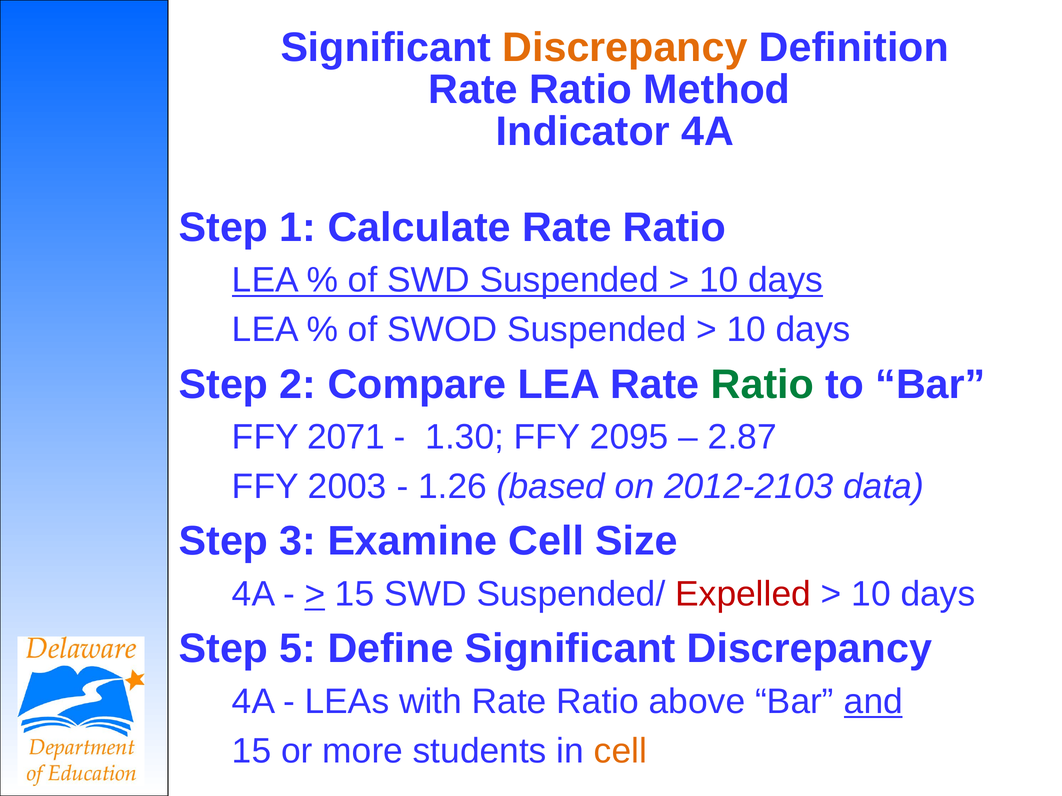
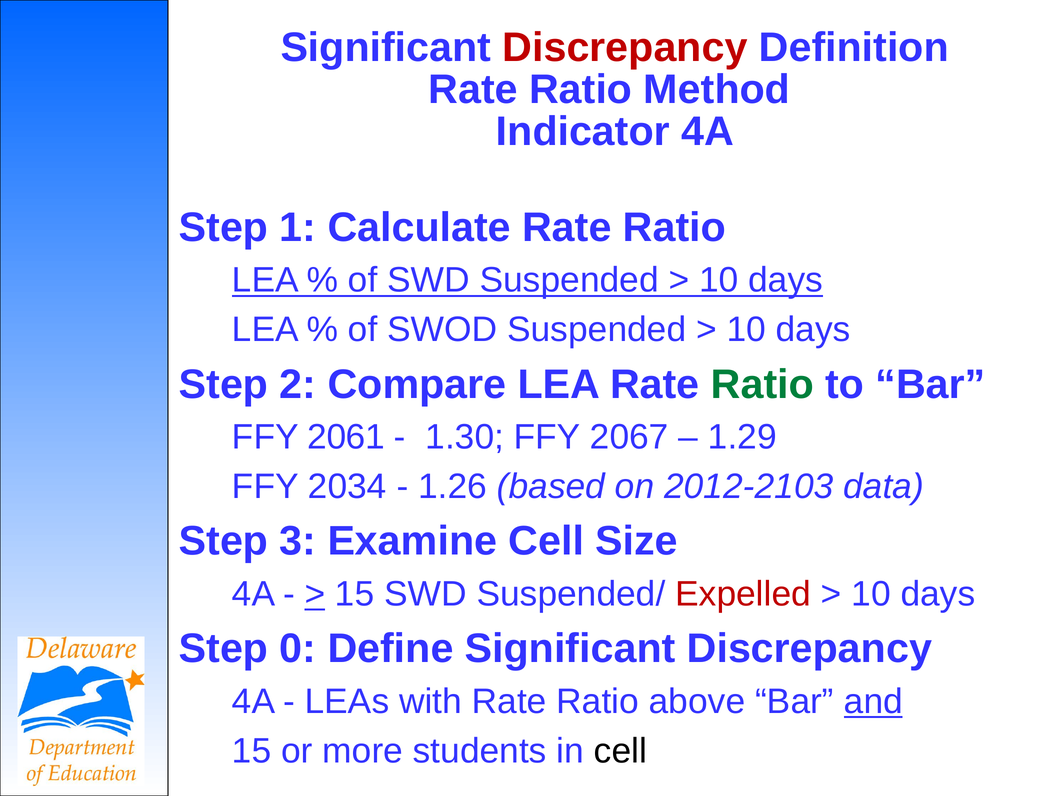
Discrepancy colour: orange -> red (625, 48)
2071: 2071 -> 2061 (346, 437)
2095: 2095 -> 2067 (629, 437)
2.87: 2.87 -> 1.29 (742, 437)
2003: 2003 -> 2034 (347, 487)
5: 5 -> 0 (298, 649)
cell colour: orange -> black (620, 751)
